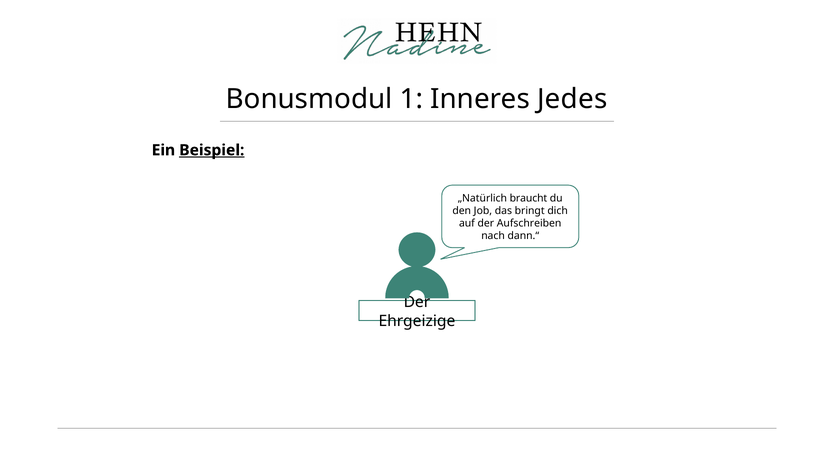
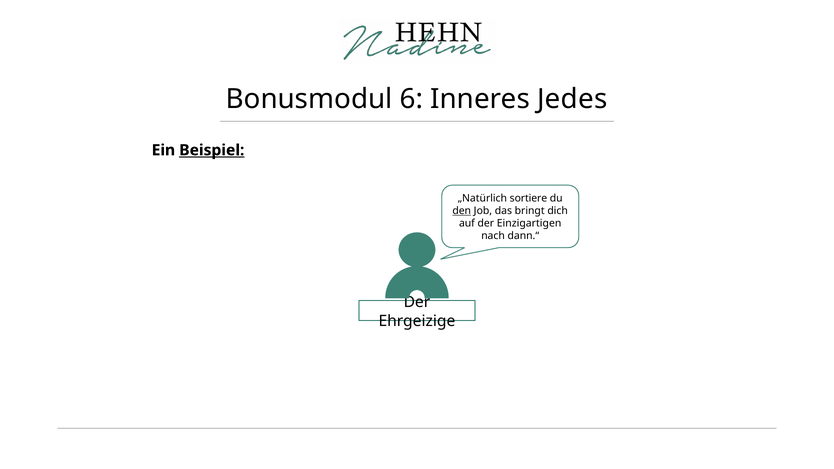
1: 1 -> 6 (411, 99)
braucht: braucht -> sortiere (528, 198)
den underline: none -> present (462, 211)
Aufschreiben: Aufschreiben -> Einzigartigen (529, 223)
